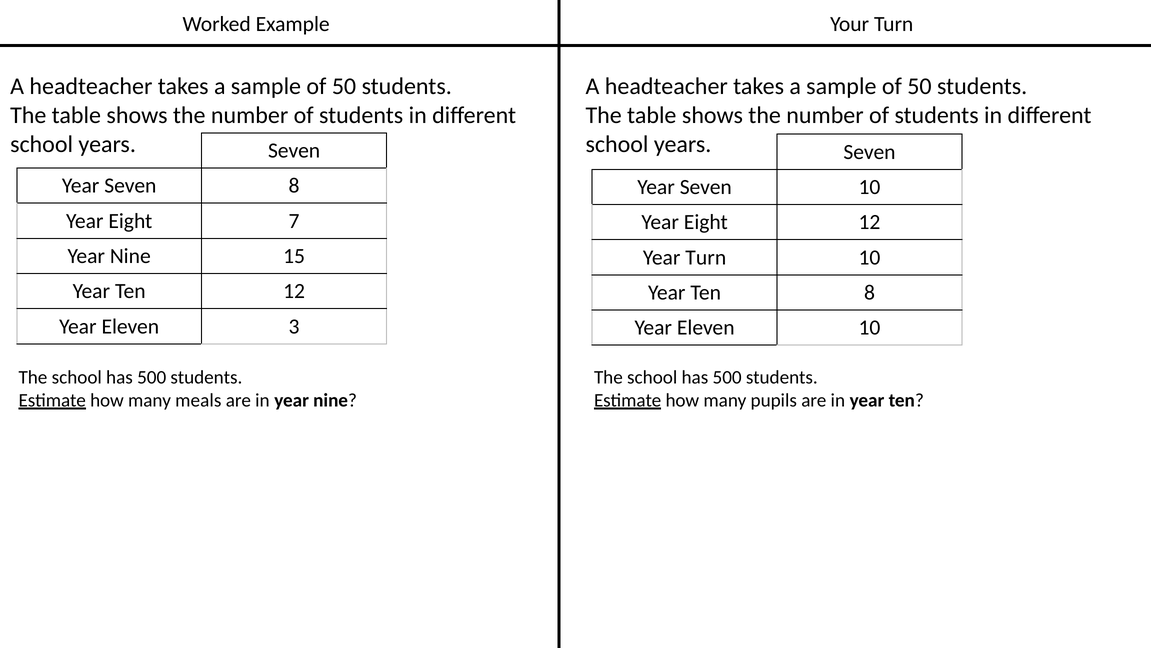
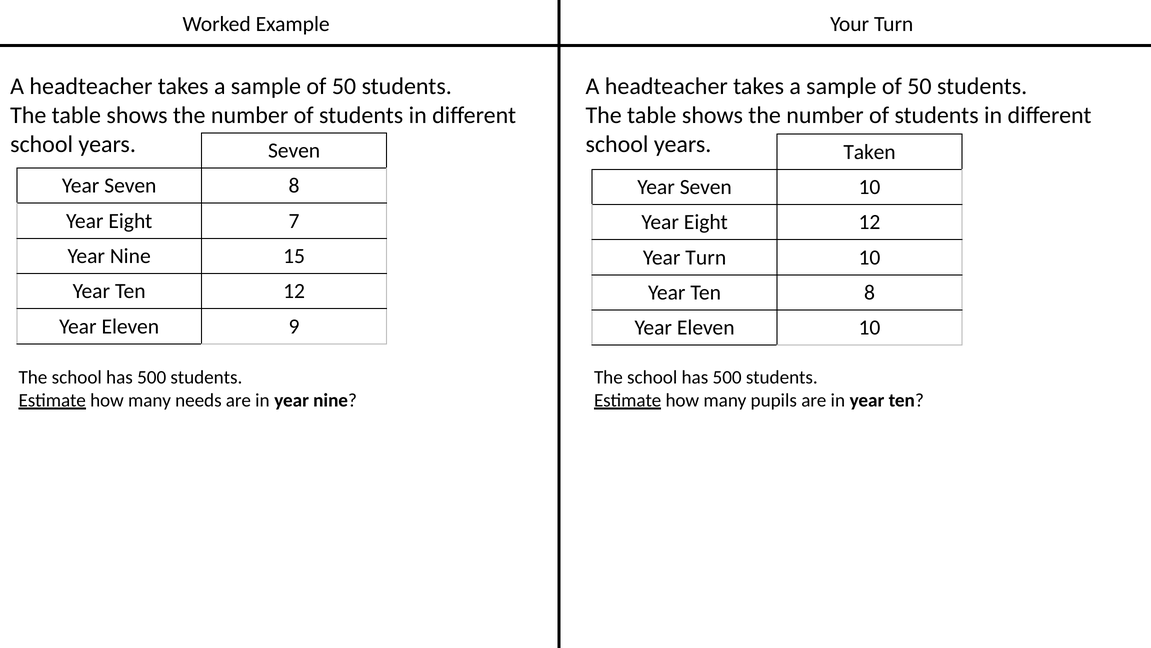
Seven: Seven -> Taken (870, 152)
3: 3 -> 9 (294, 326)
meals: meals -> needs (198, 400)
